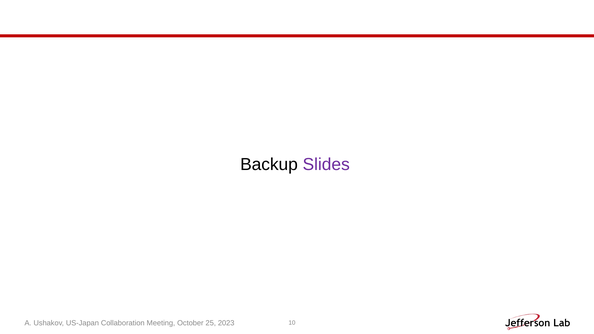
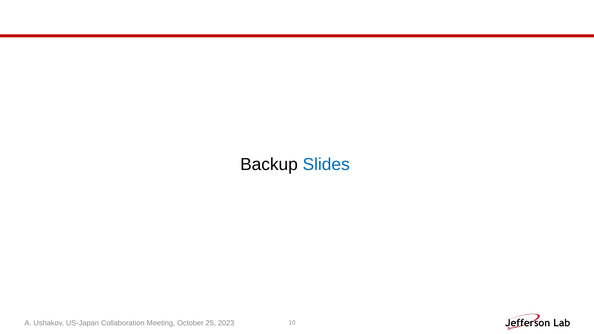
Slides colour: purple -> blue (326, 165)
